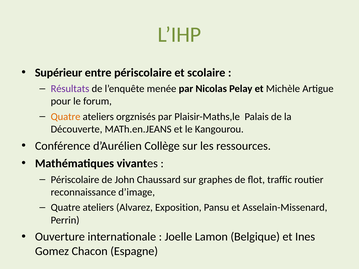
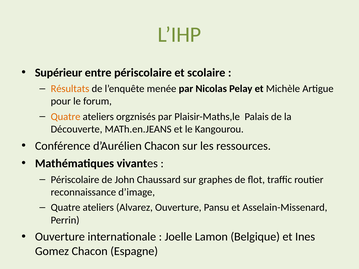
Résultats colour: purple -> orange (70, 89)
d’Aurélien Collège: Collège -> Chacon (162, 146)
Alvarez Exposition: Exposition -> Ouverture (178, 208)
